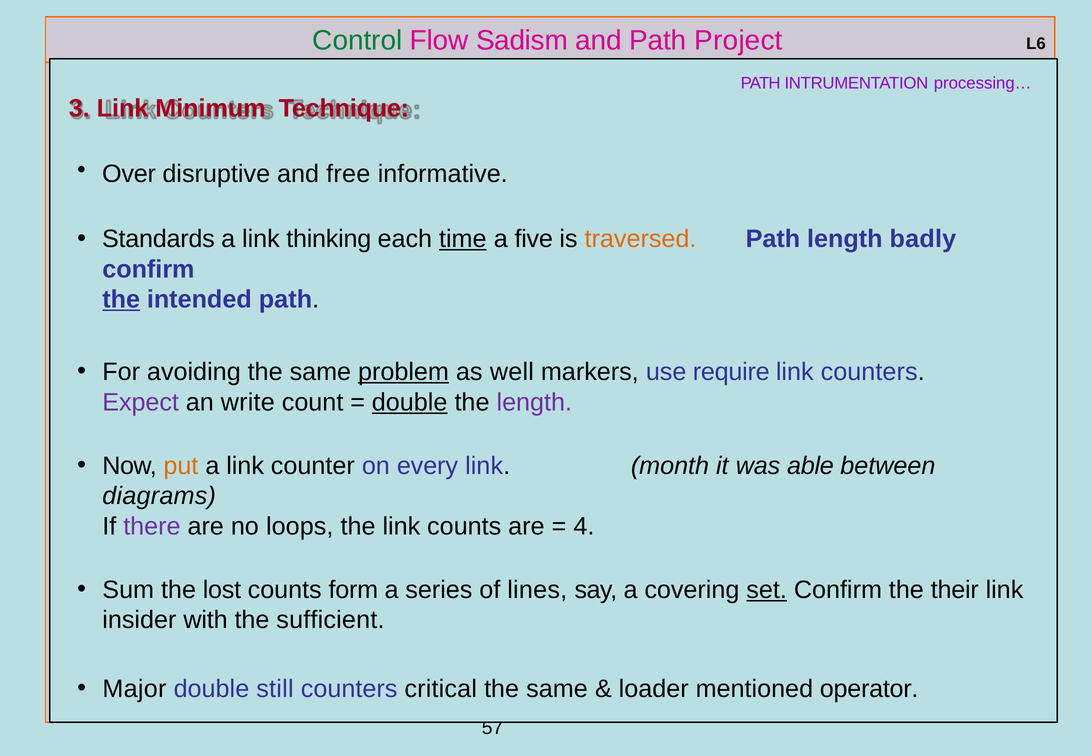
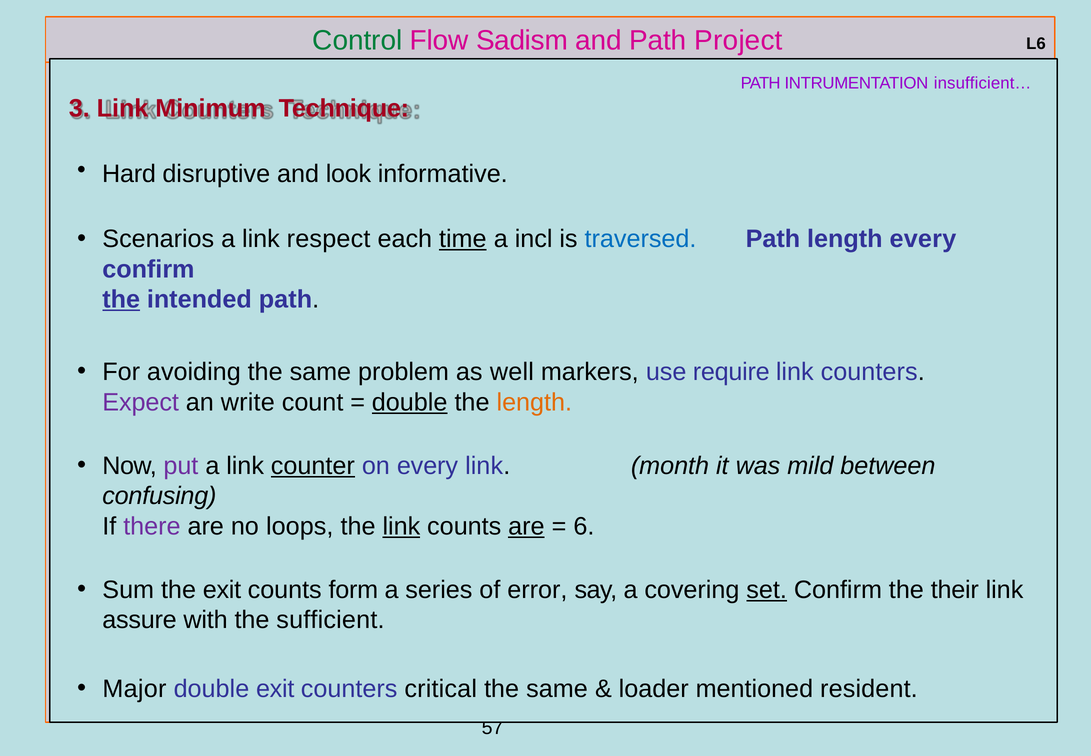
processing…: processing… -> insufficient… (983, 83)
Over: Over -> Hard (129, 174)
free: free -> look (348, 174)
Standards: Standards -> Scenarios (158, 239)
thinking: thinking -> respect (329, 239)
five: five -> incl (534, 239)
traversed colour: orange -> blue (641, 239)
length badly: badly -> every (923, 239)
problem underline: present -> none (404, 372)
length colour: purple -> orange (534, 402)
put colour: orange -> purple (181, 465)
counter underline: none -> present (313, 465)
able: able -> mild (810, 465)
diagrams: diagrams -> confusing (159, 496)
link underline: none -> present (401, 526)
are underline: none -> present (526, 526)
4: 4 -> 6 (584, 526)
the lost: lost -> exit (222, 589)
lines: lines -> error (537, 589)
insider: insider -> assure (139, 619)
double still: still -> exit (275, 688)
operator: operator -> resident (869, 688)
